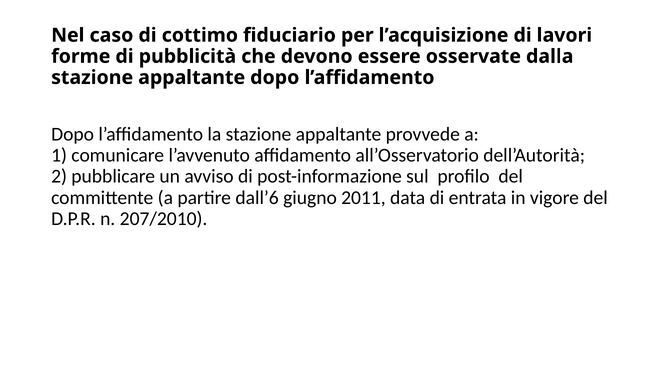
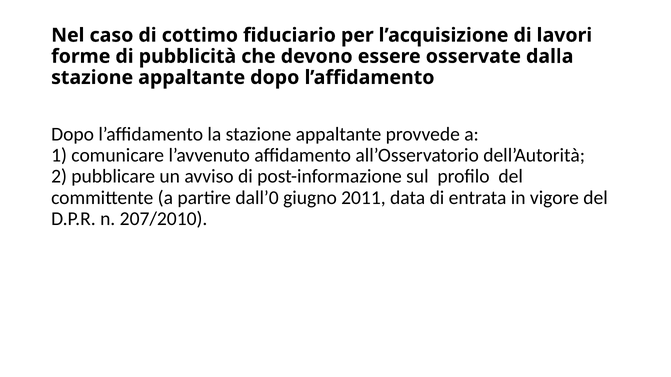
dall’6: dall’6 -> dall’0 (257, 198)
